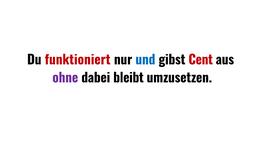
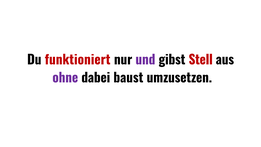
und colour: blue -> purple (145, 60)
Cent: Cent -> Stell (201, 60)
bleibt: bleibt -> baust (128, 78)
